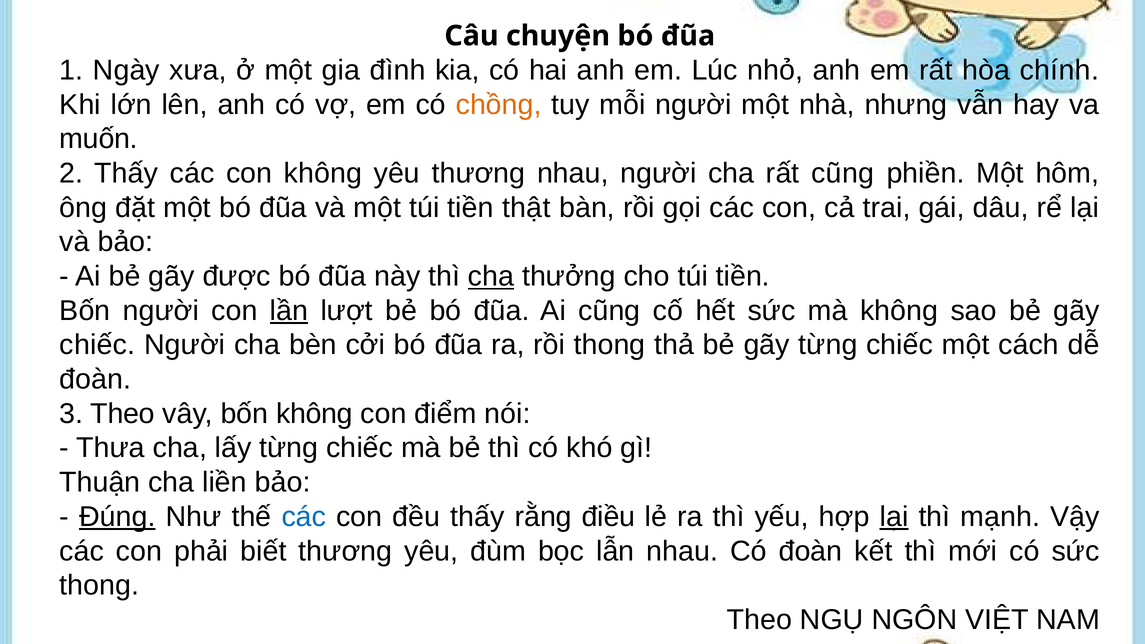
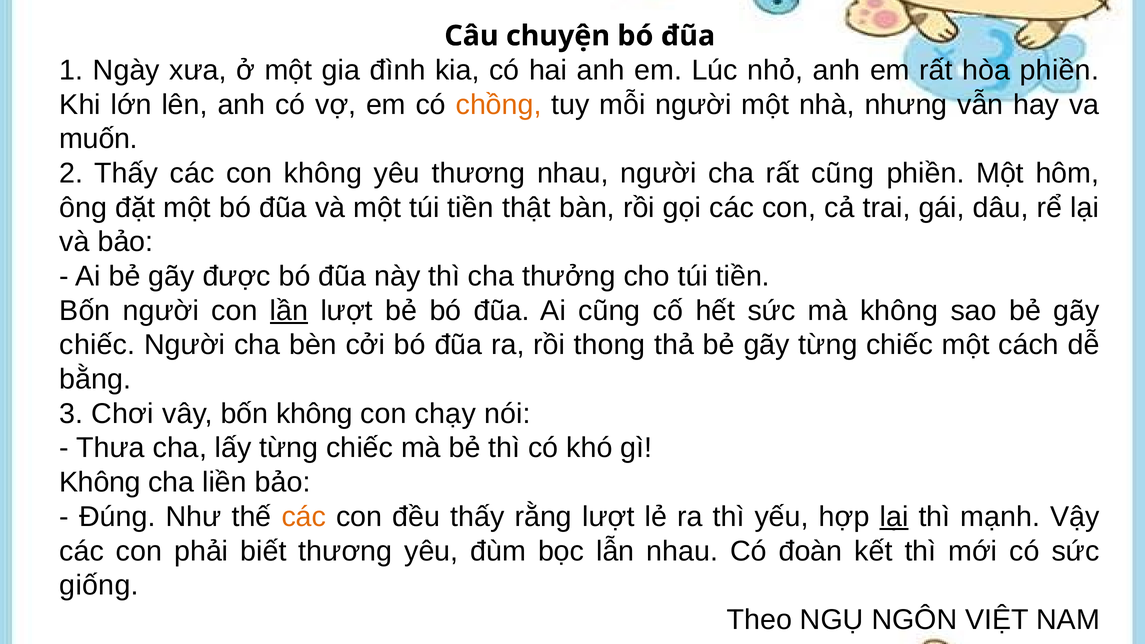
hòa chính: chính -> phiền (1059, 70)
cha underline: present -> none (491, 276)
đoàn: đoàn -> bằng (95, 379)
3 Theo: Theo -> Chơi (122, 414)
điểm: điểm -> chạy (445, 414)
Thuận: Thuận -> Không (100, 482)
Đúng underline: present -> none (117, 517)
các colour: blue -> orange (304, 517)
rằng điều: điều -> lượt (608, 517)
thong: thong -> giống (99, 585)
